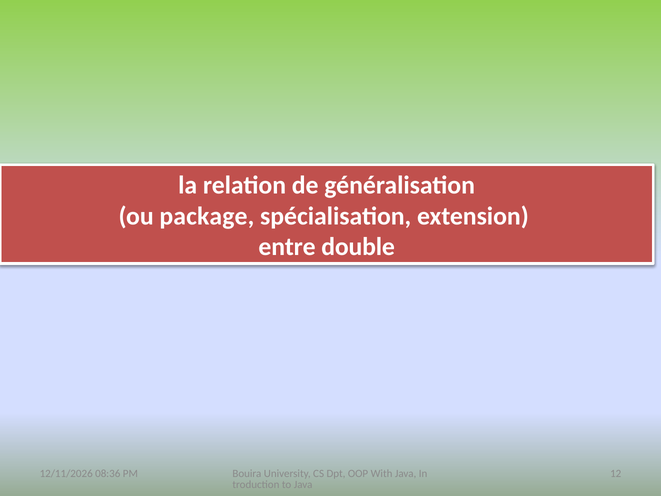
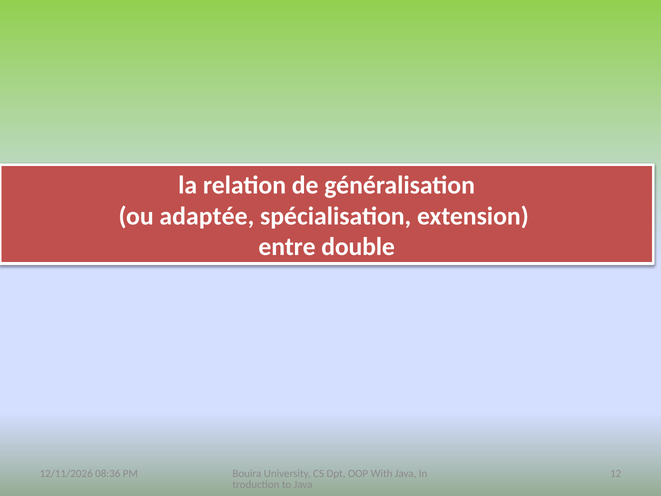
package: package -> adaptée (207, 216)
